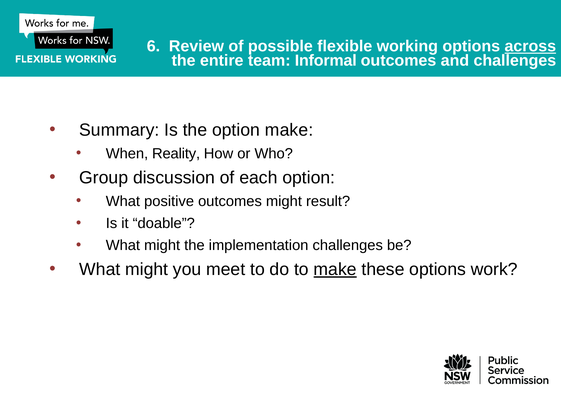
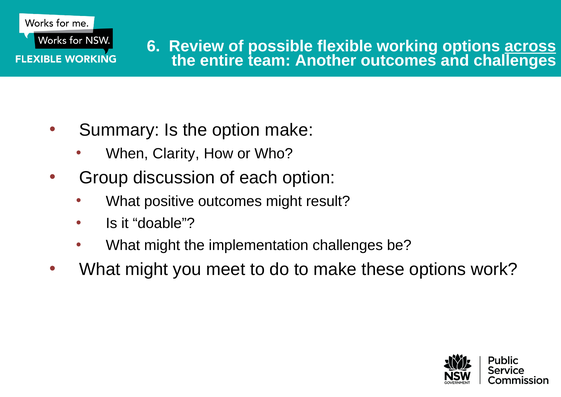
Informal: Informal -> Another (326, 61)
Reality: Reality -> Clarity (176, 153)
make underline: present -> none (335, 269)
